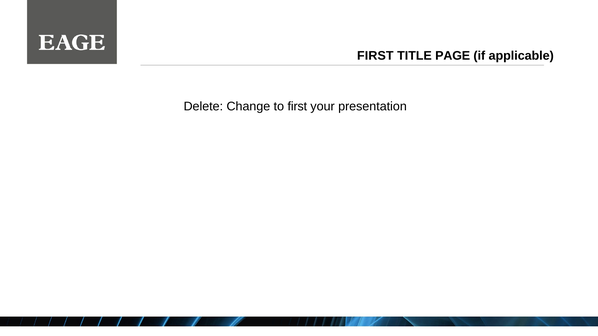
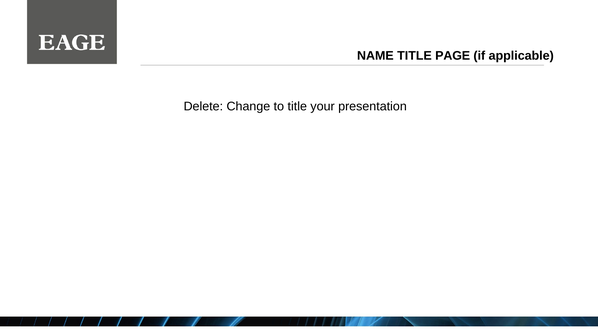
FIRST: FIRST -> NAME (375, 56)
to first: first -> title (297, 107)
